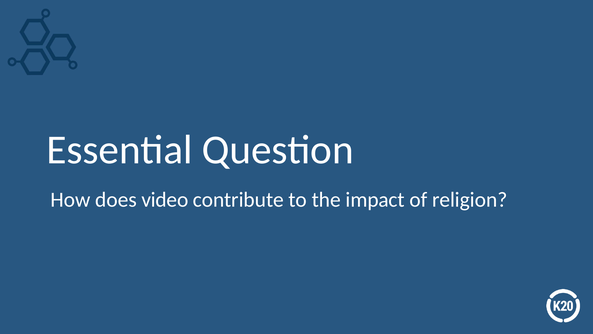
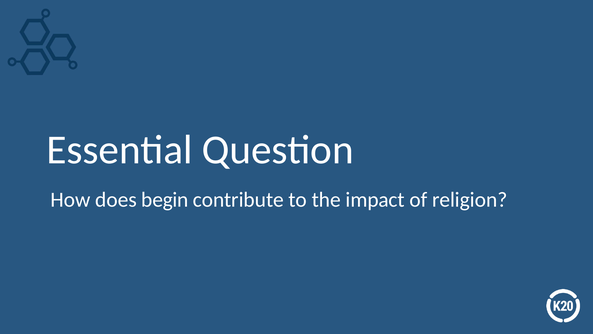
video: video -> begin (165, 199)
